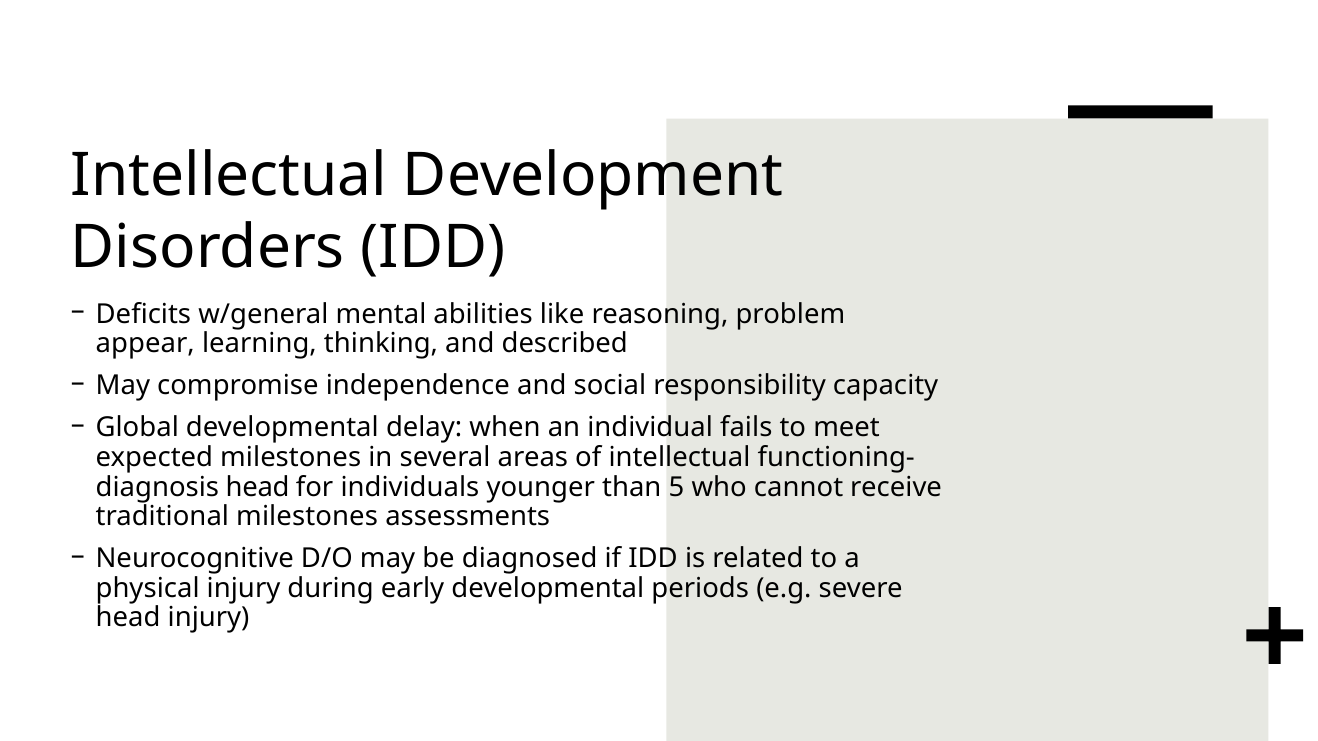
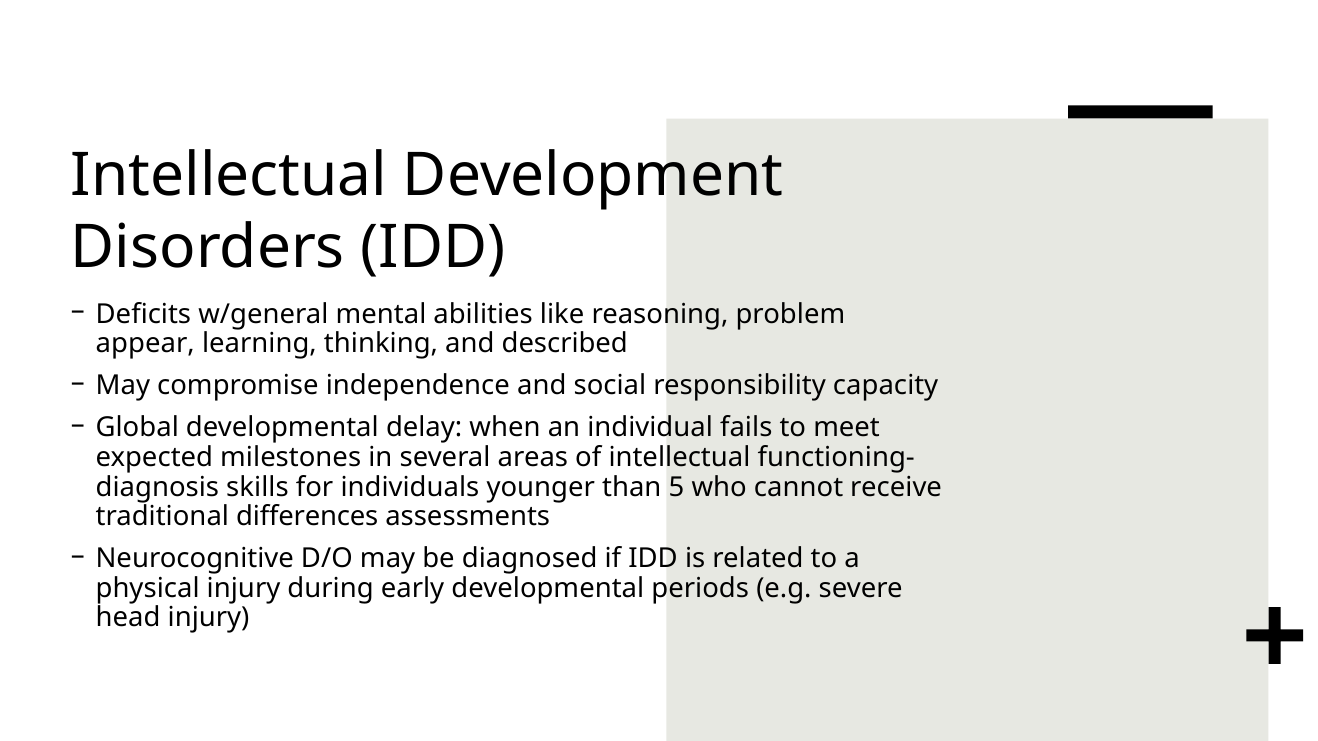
head: head -> skills (257, 487)
traditional milestones: milestones -> differences (307, 517)
